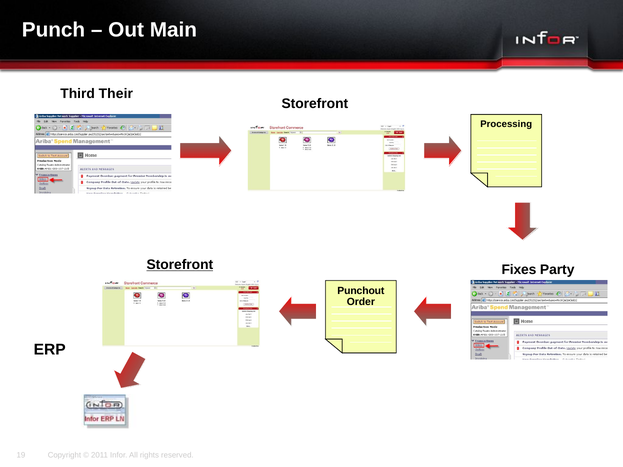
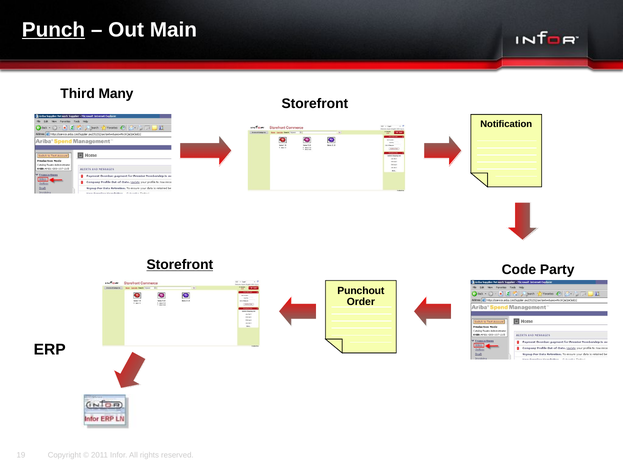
Punch underline: none -> present (53, 30)
Their: Their -> Many (116, 94)
Processing: Processing -> Notification (506, 124)
Fixes: Fixes -> Code (519, 270)
